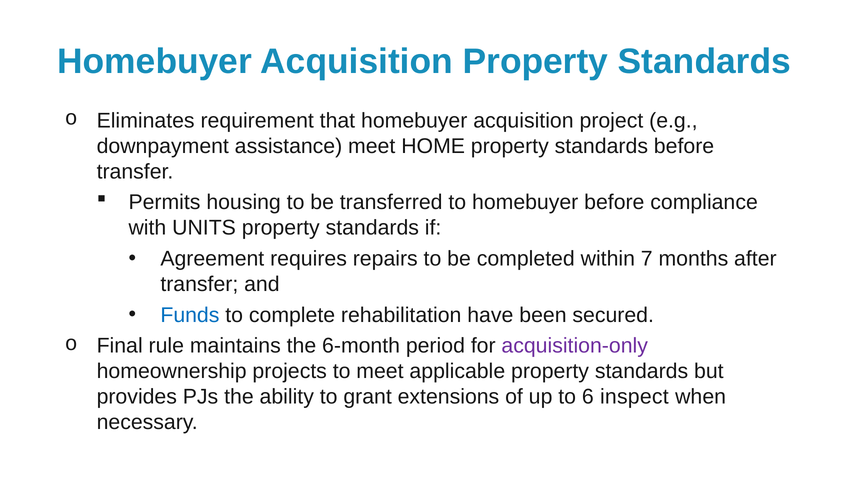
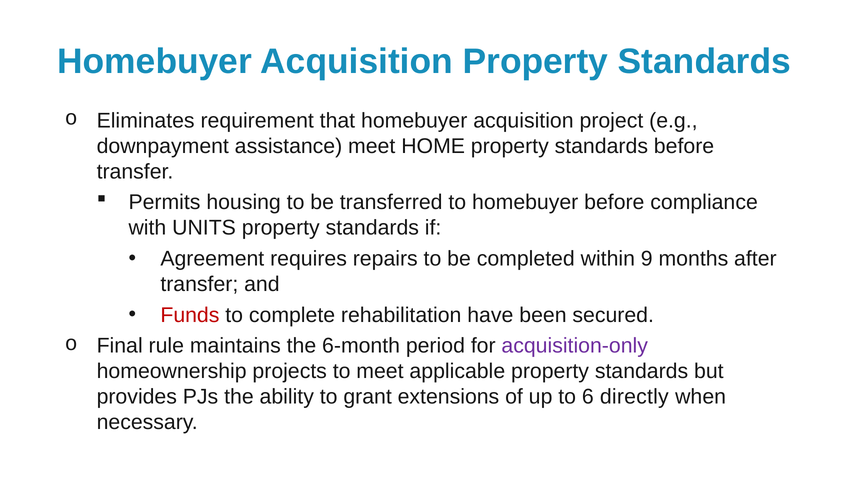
7: 7 -> 9 (647, 259)
Funds colour: blue -> red (190, 315)
inspect: inspect -> directly (634, 397)
